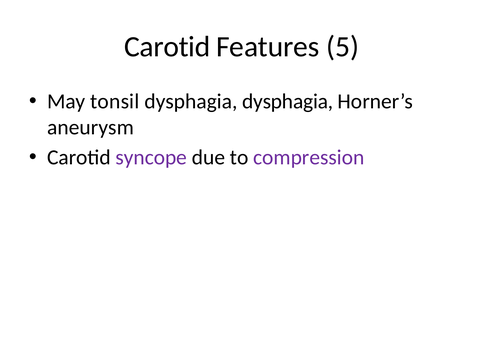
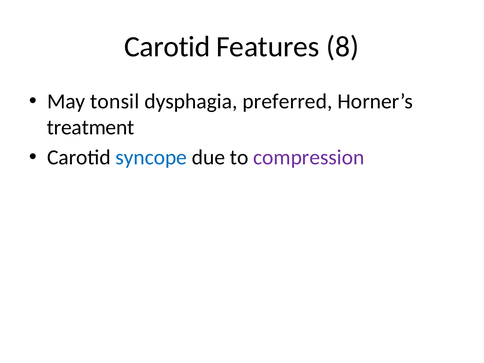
5: 5 -> 8 (343, 47)
dysphagia dysphagia: dysphagia -> preferred (287, 102)
aneurysm: aneurysm -> treatment (91, 127)
syncope colour: purple -> blue (151, 157)
